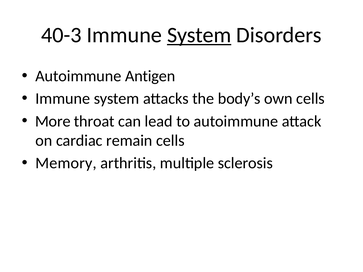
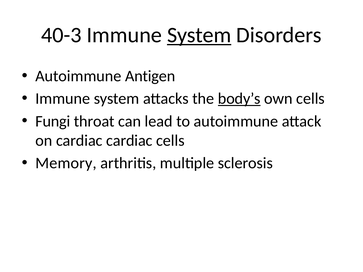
body’s underline: none -> present (239, 99)
More: More -> Fungi (53, 121)
cardiac remain: remain -> cardiac (129, 141)
